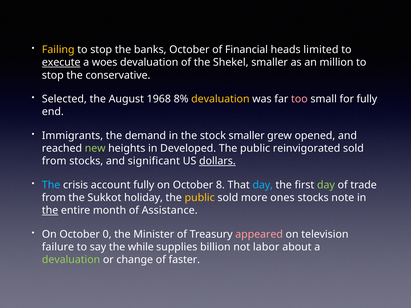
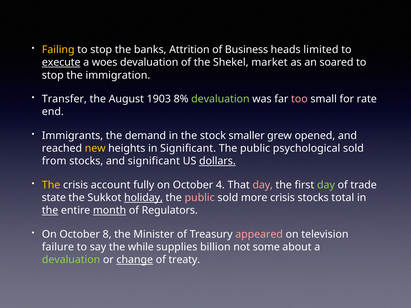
banks October: October -> Attrition (189, 50)
Financial: Financial -> Business (246, 50)
Shekel smaller: smaller -> market (269, 63)
million: million -> soared (337, 63)
conservative: conservative -> immigration (118, 75)
Selected: Selected -> Transfer (64, 99)
1968: 1968 -> 1903 (159, 99)
devaluation colour: yellow -> light green (220, 99)
for fully: fully -> rate (367, 99)
new colour: light green -> yellow (95, 149)
in Developed: Developed -> Significant (188, 149)
reinvigorated: reinvigorated -> psychological (307, 149)
The colour: light blue -> yellow (51, 185)
8: 8 -> 4 (220, 185)
day colour: light blue -> pink (263, 185)
from: from -> state (54, 198)
holiday underline: none -> present (143, 198)
public colour: yellow -> pink (200, 198)
more ones: ones -> crisis (283, 198)
note: note -> total (343, 198)
month underline: none -> present (110, 211)
Assistance: Assistance -> Regulators (170, 211)
0: 0 -> 8 (107, 234)
labor: labor -> some (266, 247)
change underline: none -> present (135, 260)
faster: faster -> treaty (184, 260)
